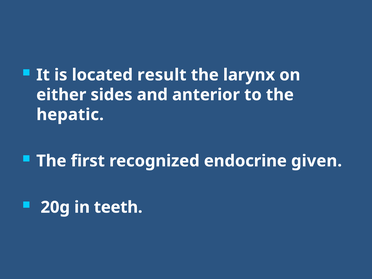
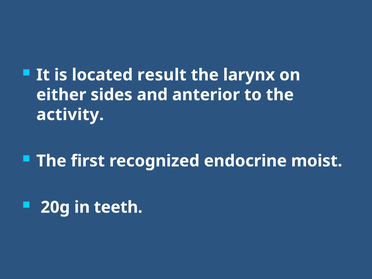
hepatic: hepatic -> activity (70, 115)
given: given -> moist (317, 161)
